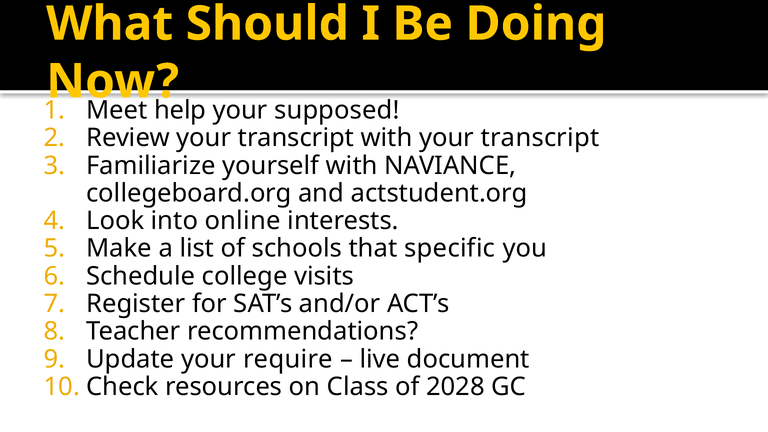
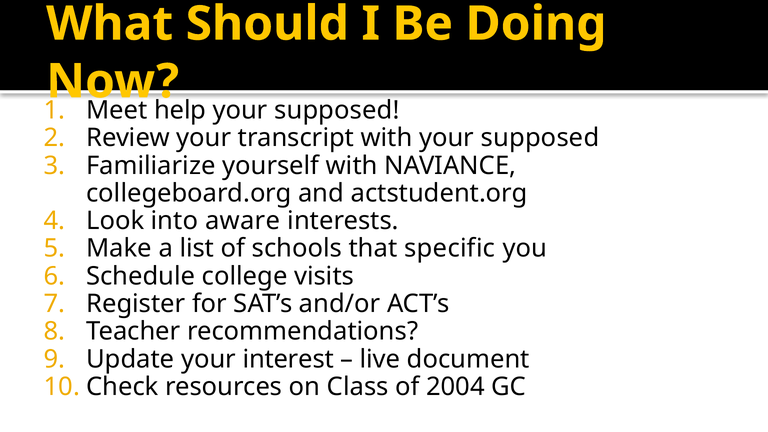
with your transcript: transcript -> supposed (540, 138)
online: online -> aware (243, 221)
require: require -> interest (288, 359)
2028: 2028 -> 2004 (455, 387)
